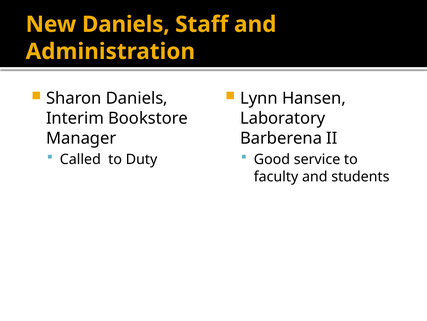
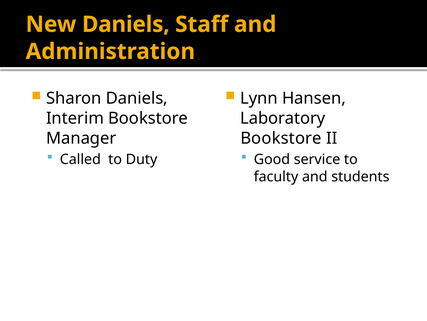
Barberena: Barberena -> Bookstore (281, 138)
